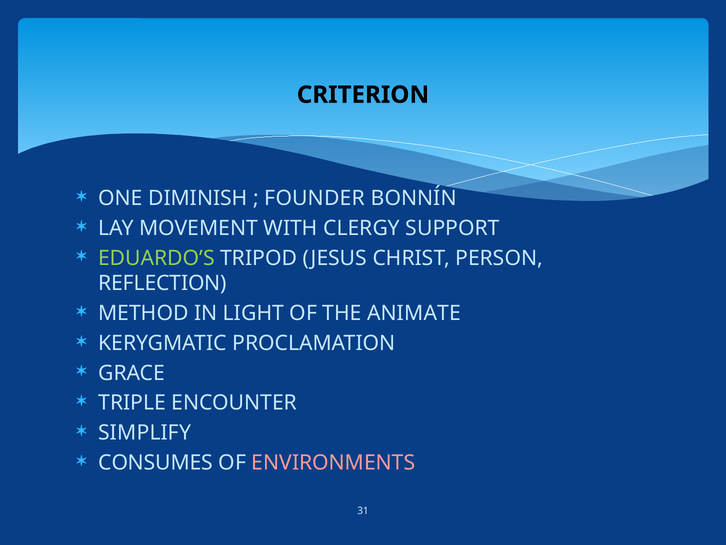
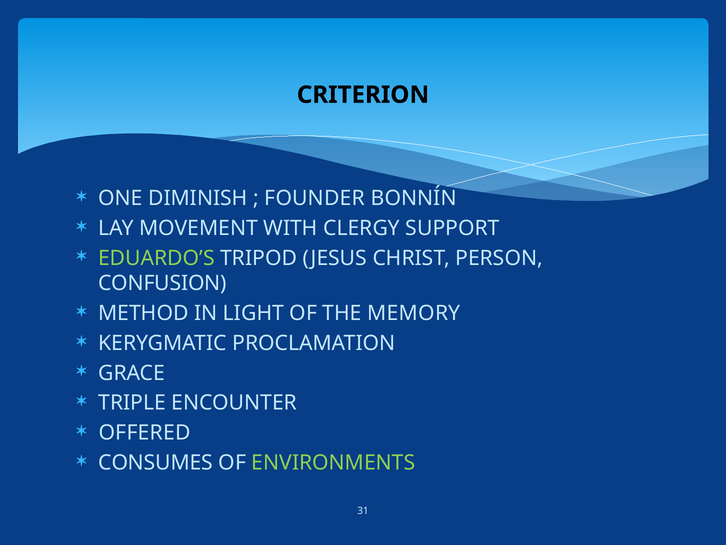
REFLECTION: REFLECTION -> CONFUSION (163, 283)
ANIMATE: ANIMATE -> MEMORY (414, 313)
SIMPLIFY: SIMPLIFY -> OFFERED (145, 432)
ENVIRONMENTS colour: pink -> light green (333, 462)
